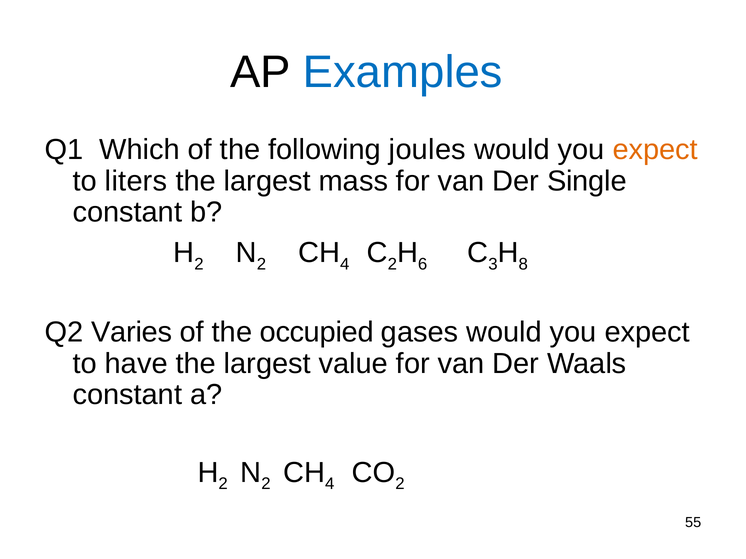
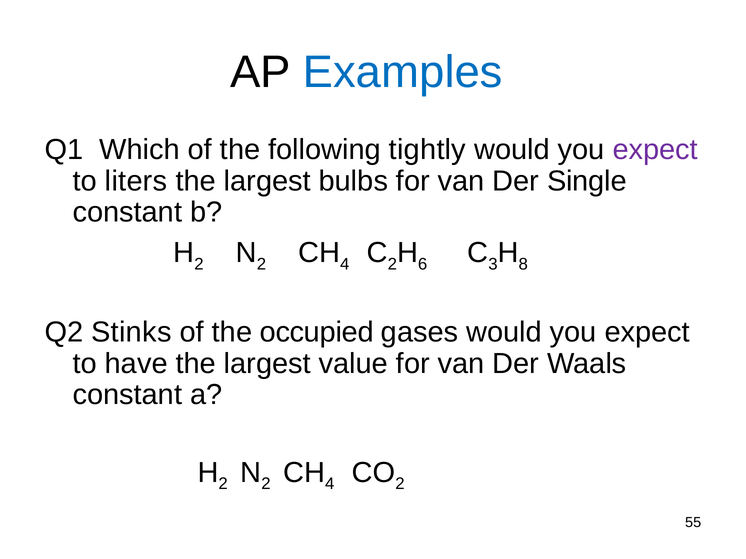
joules: joules -> tightly (427, 150)
expect colour: orange -> purple (655, 150)
mass: mass -> bulbs (353, 181)
Varies: Varies -> Stinks (131, 333)
